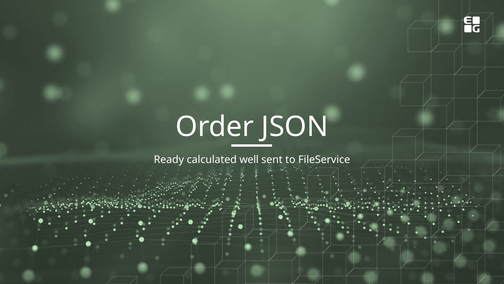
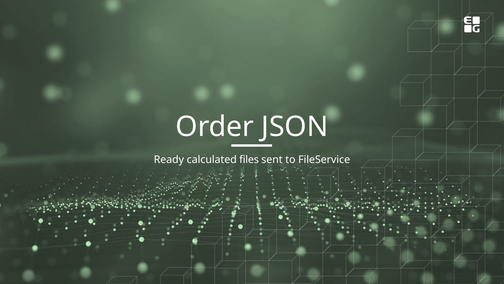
well: well -> files (249, 159)
